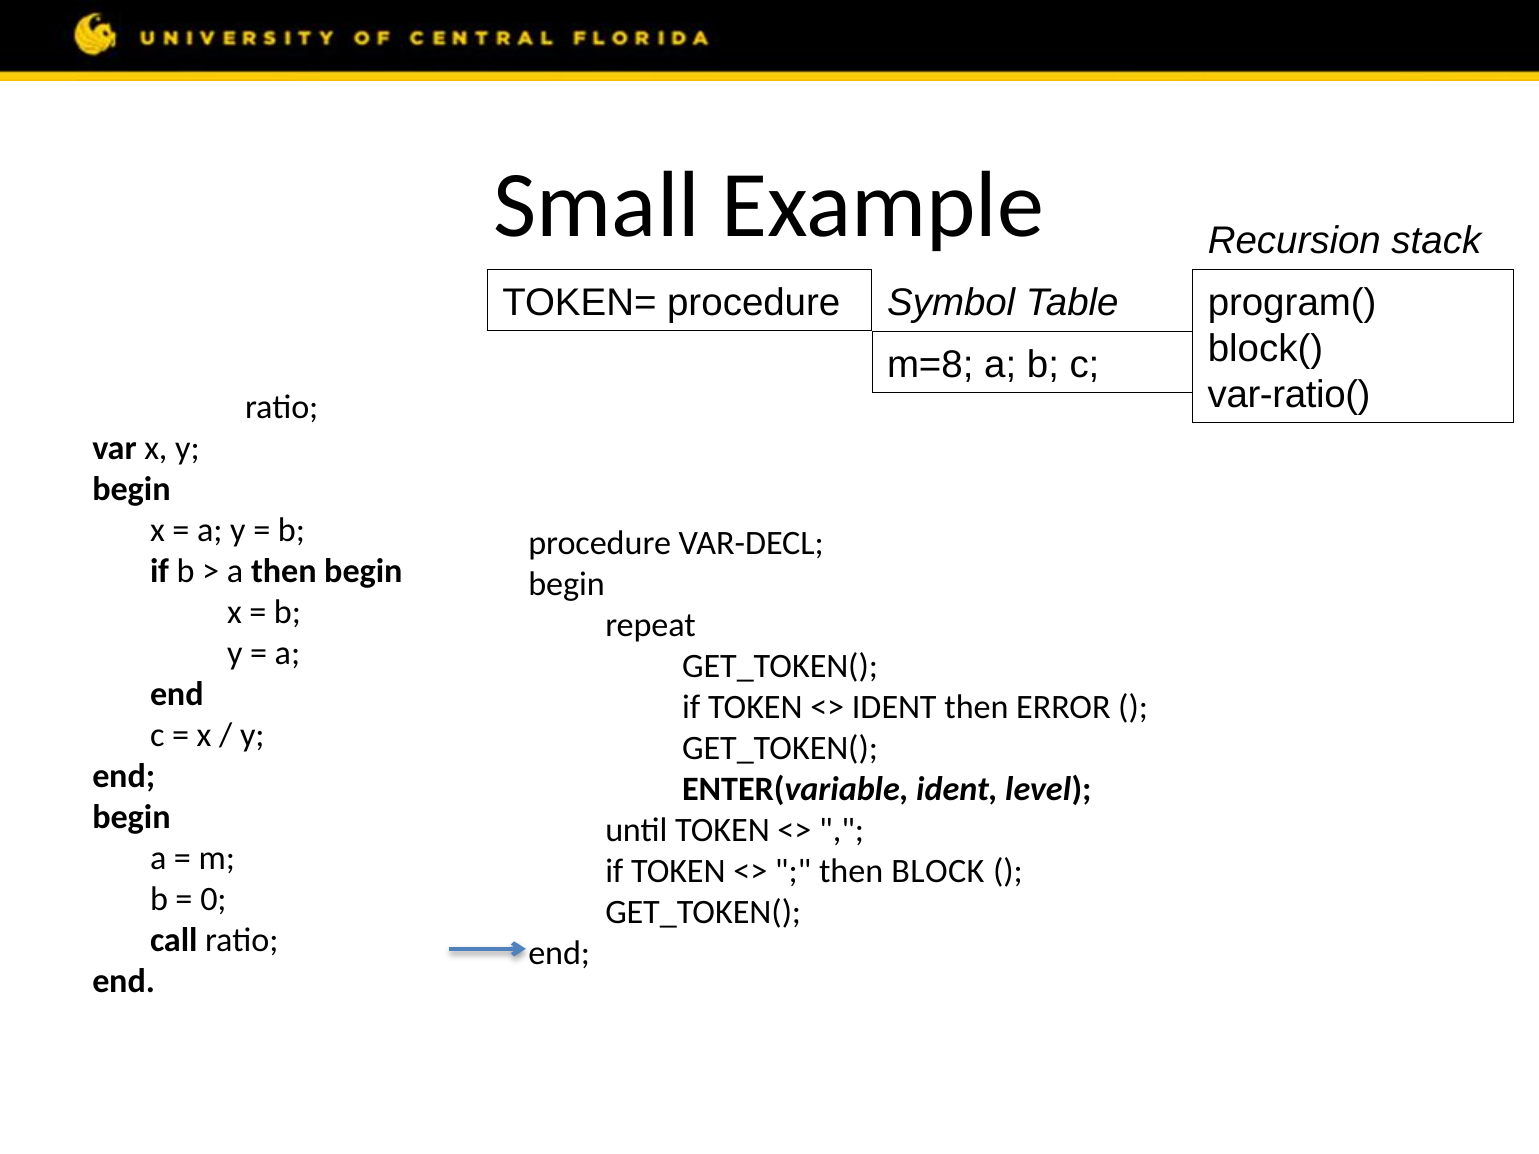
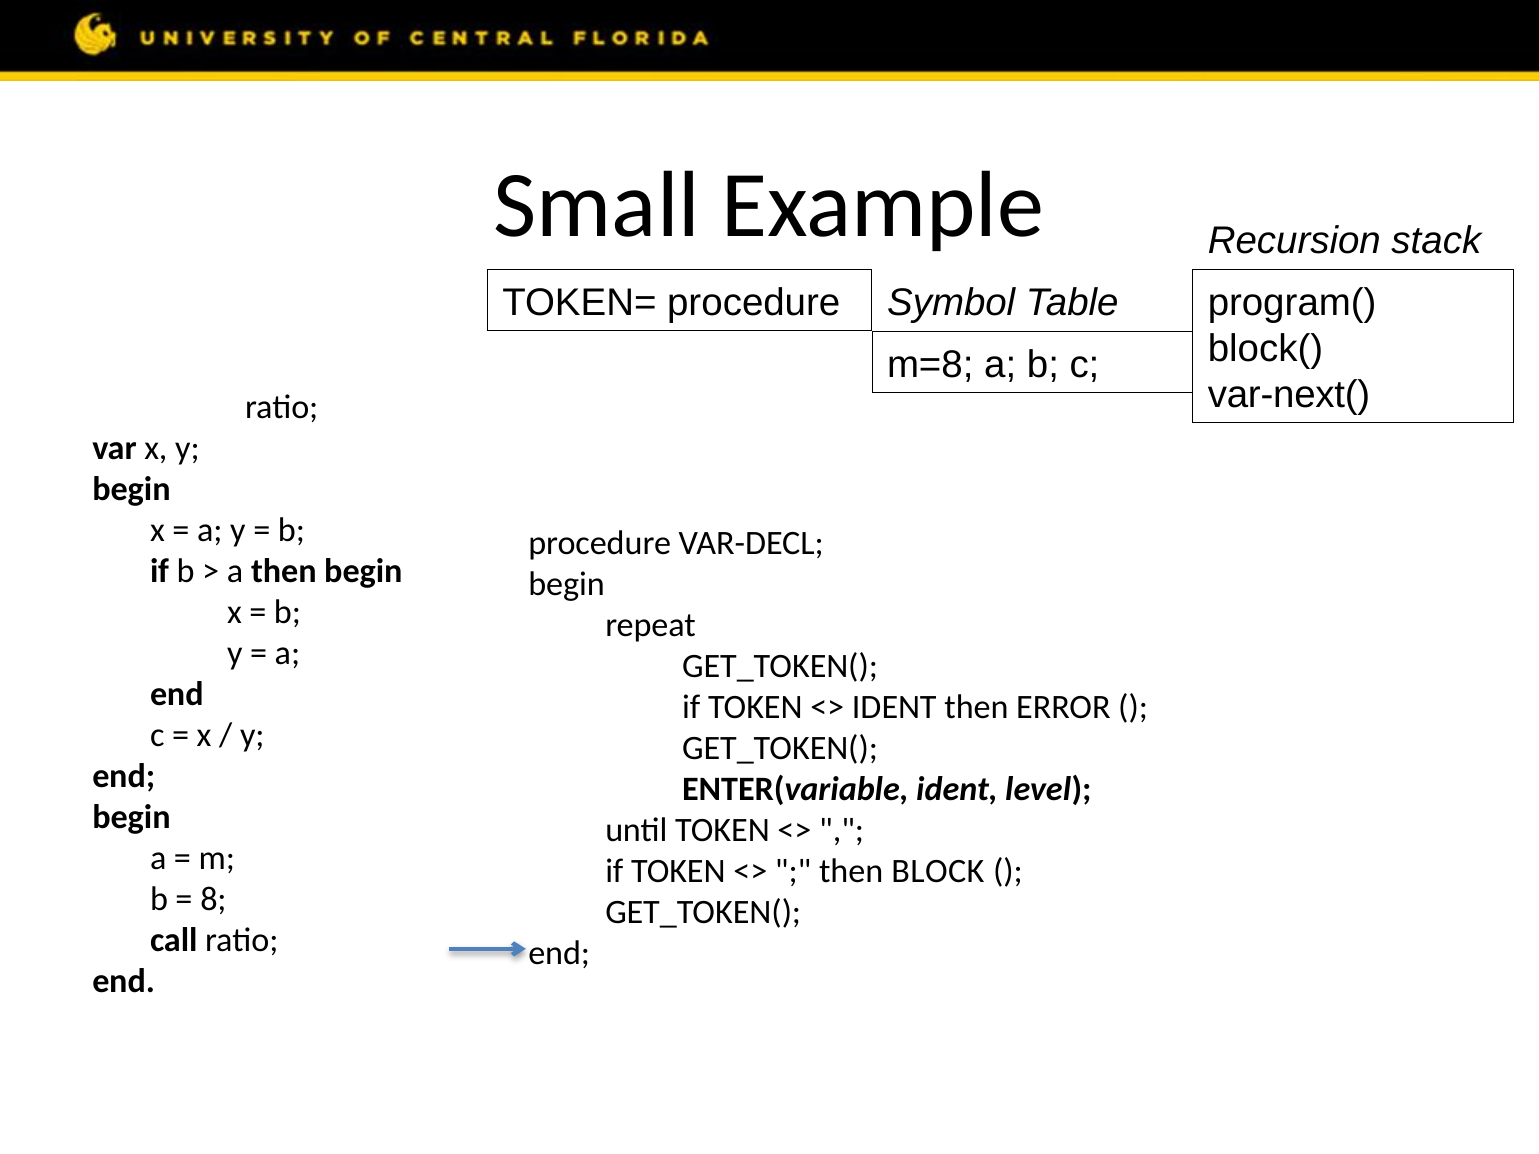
var-ratio(: var-ratio( -> var-next( (1289, 395)
0: 0 -> 8 (213, 900)
